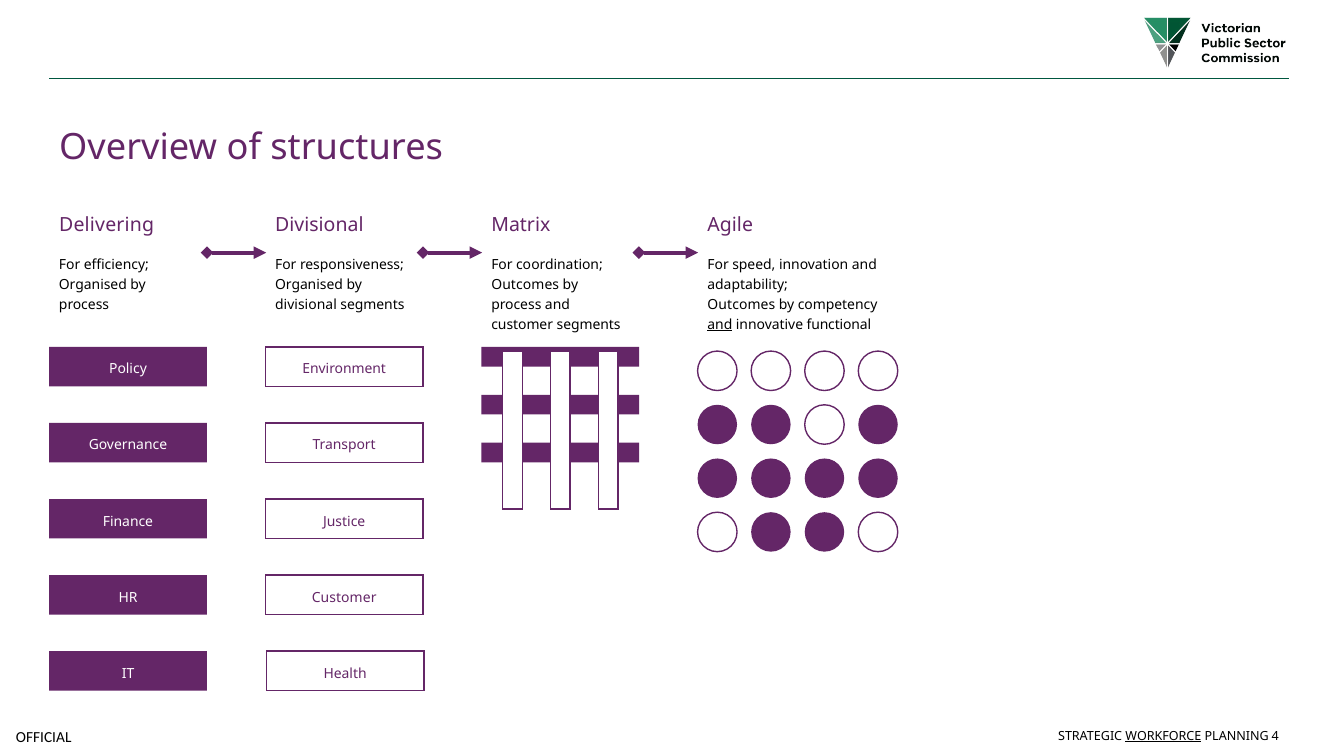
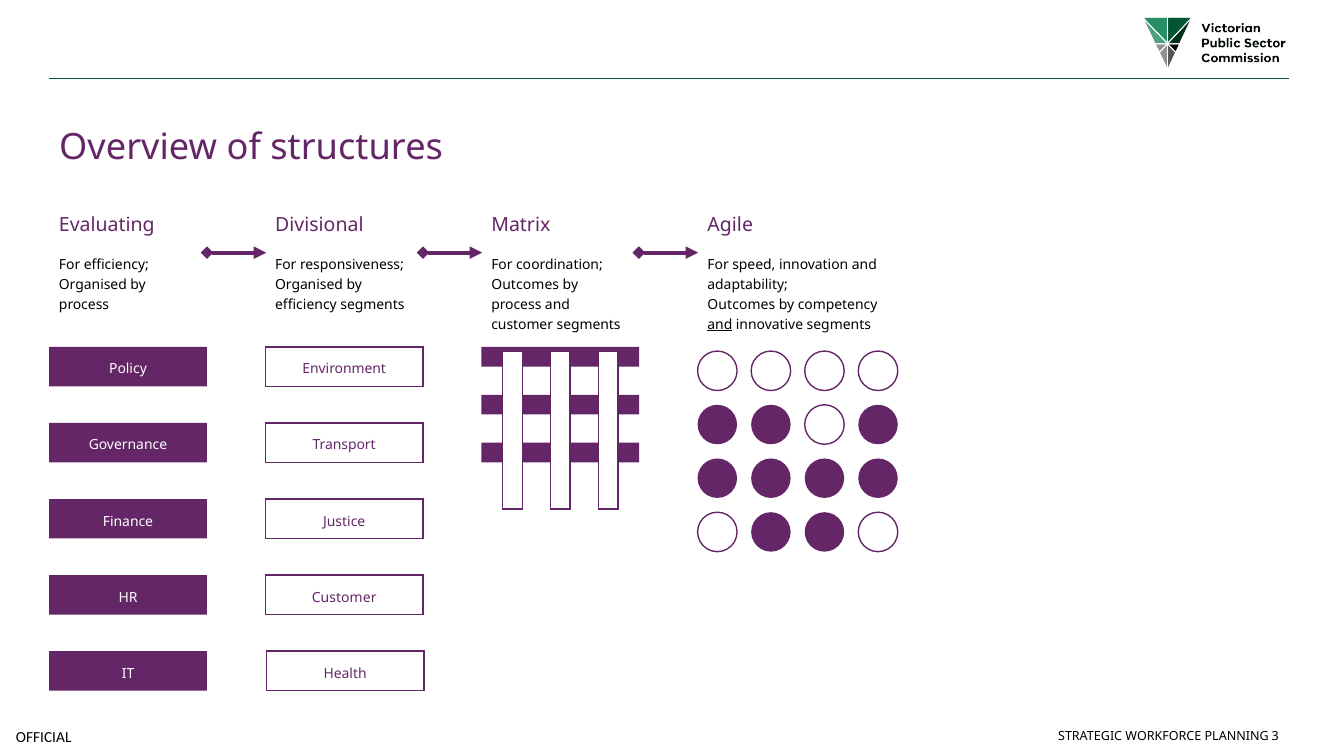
Delivering: Delivering -> Evaluating (107, 225)
divisional: divisional -> efficiency (306, 305)
innovative functional: functional -> segments (839, 325)
WORKFORCE underline: present -> none (1163, 736)
4: 4 -> 3 (1275, 736)
